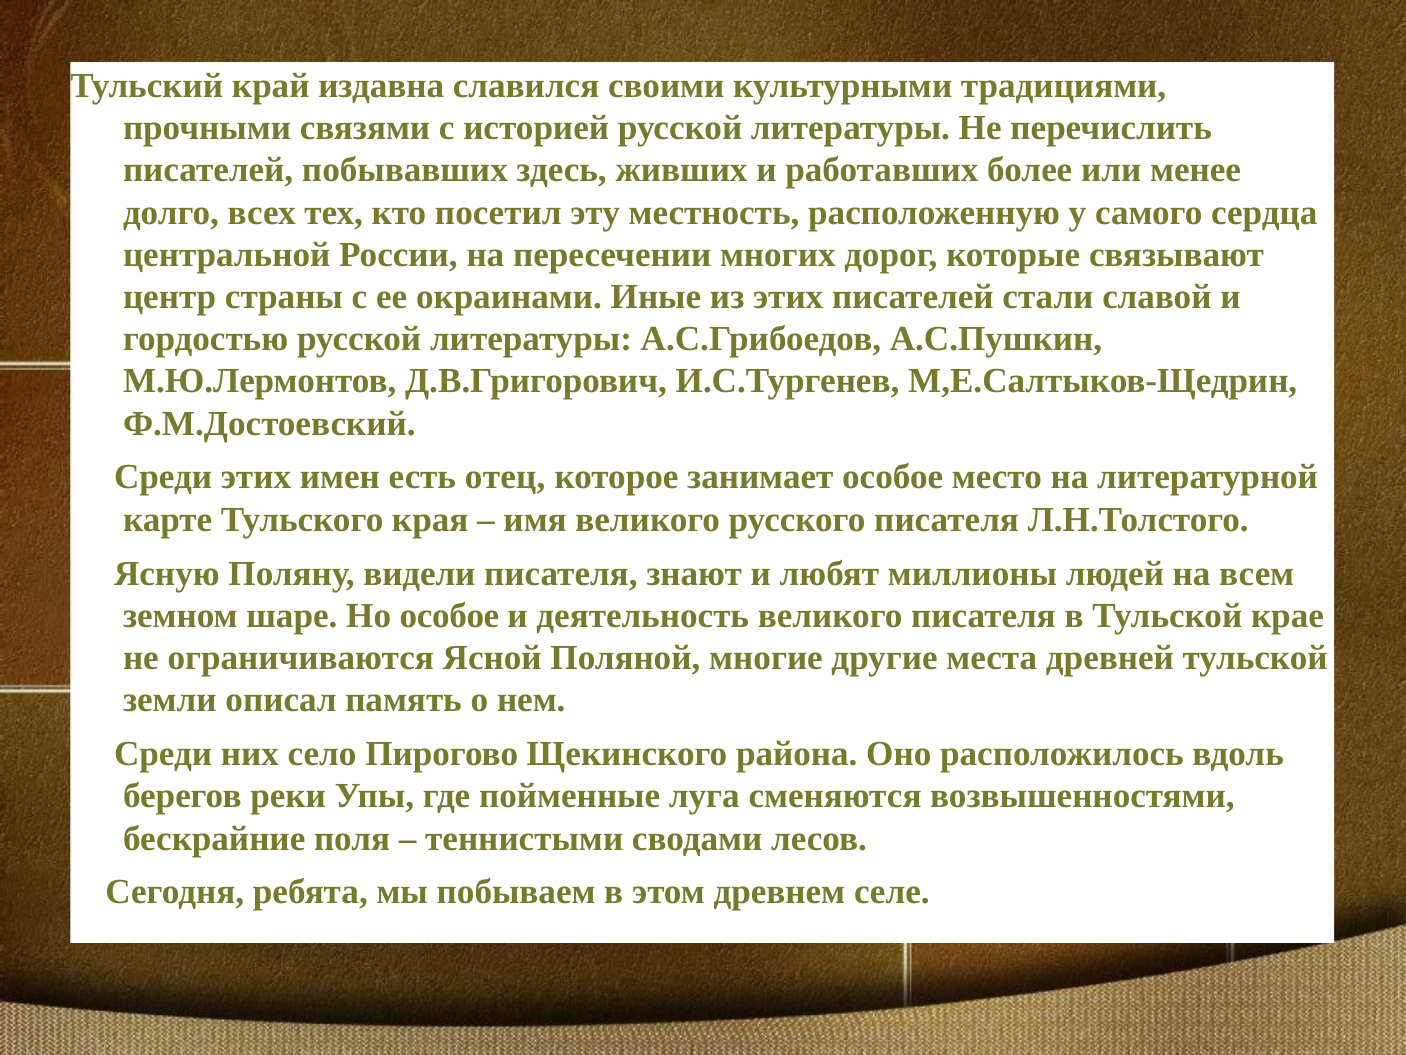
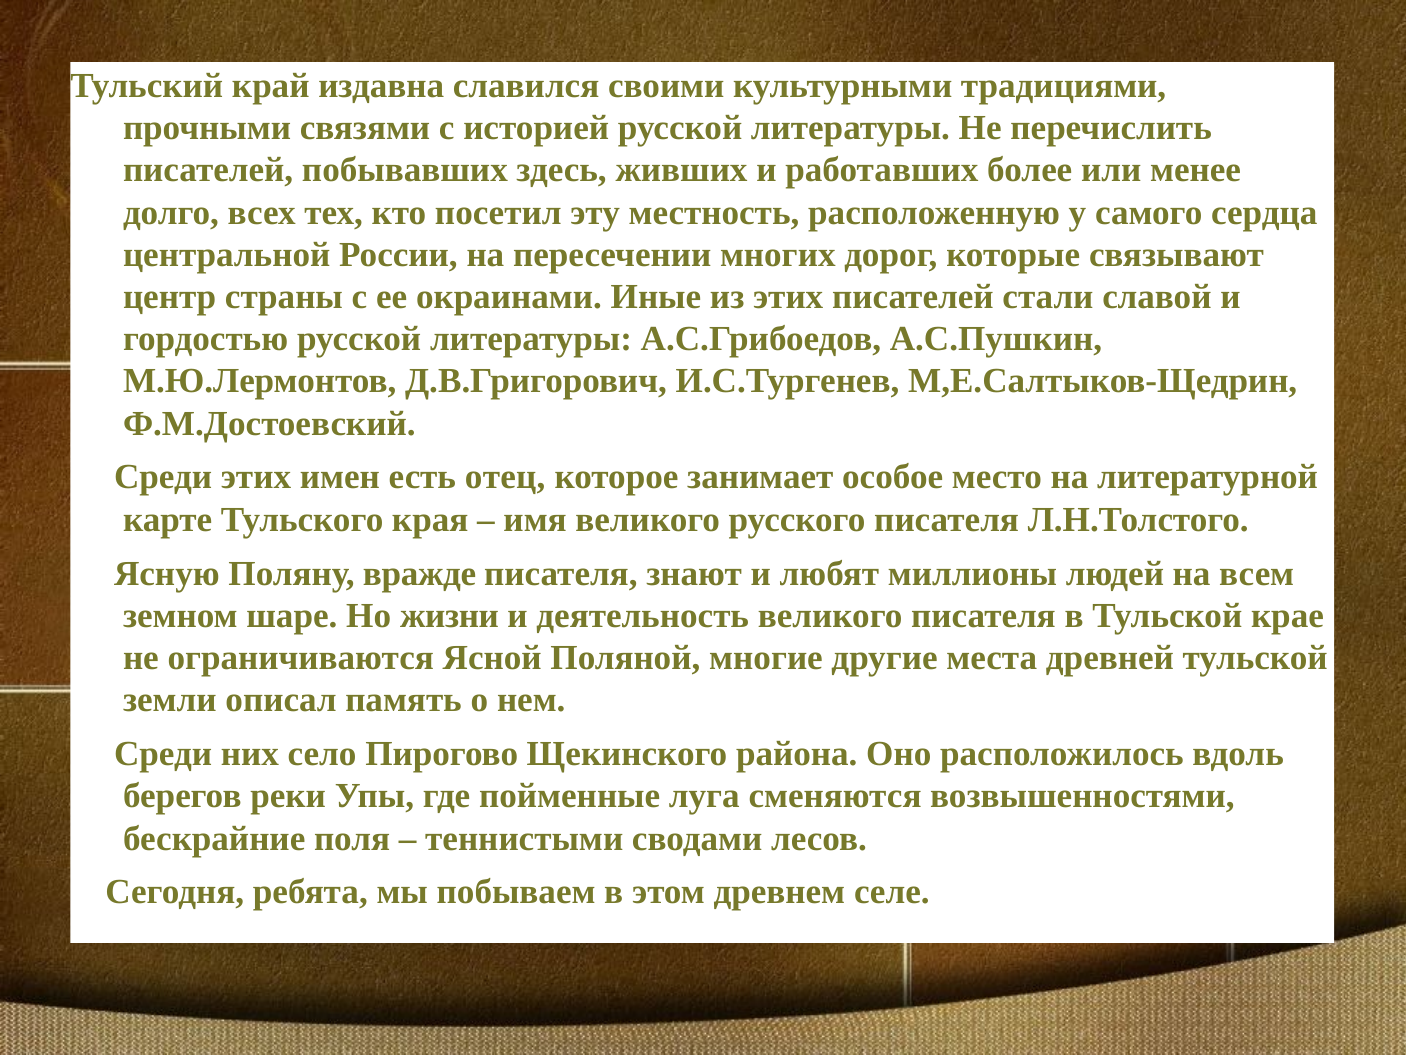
видели: видели -> вражде (420, 573)
Но особое: особое -> жизни (449, 615)
